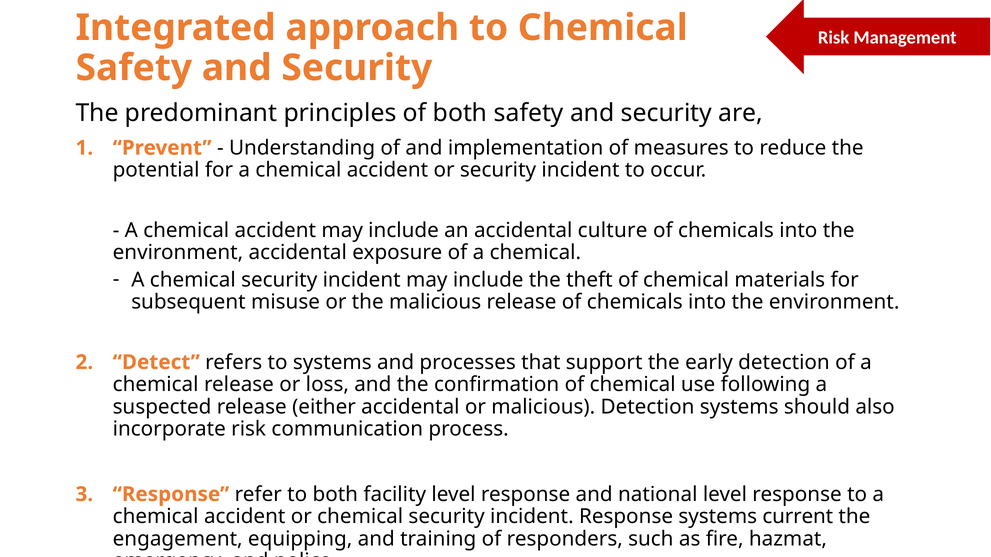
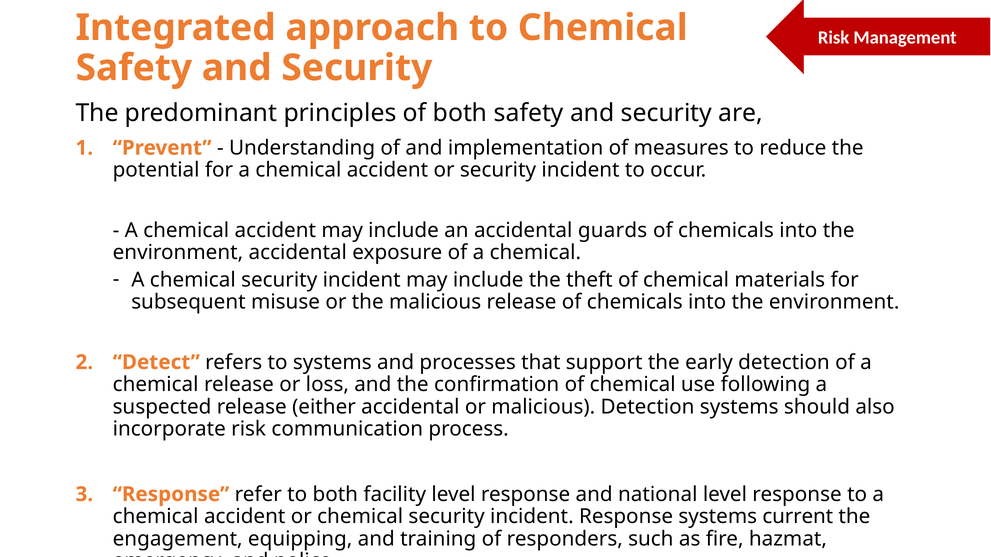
culture: culture -> guards (613, 230)
